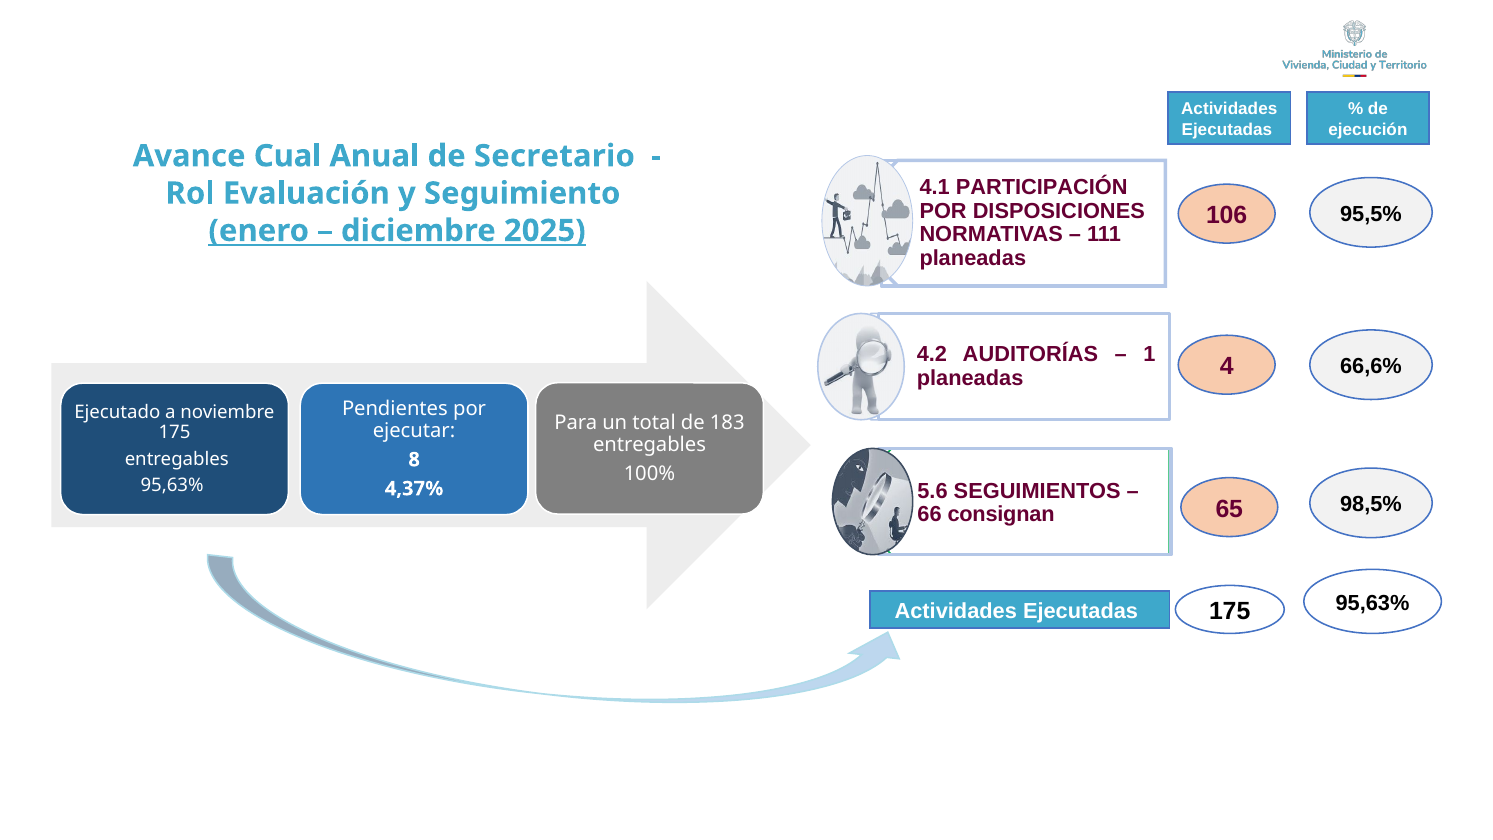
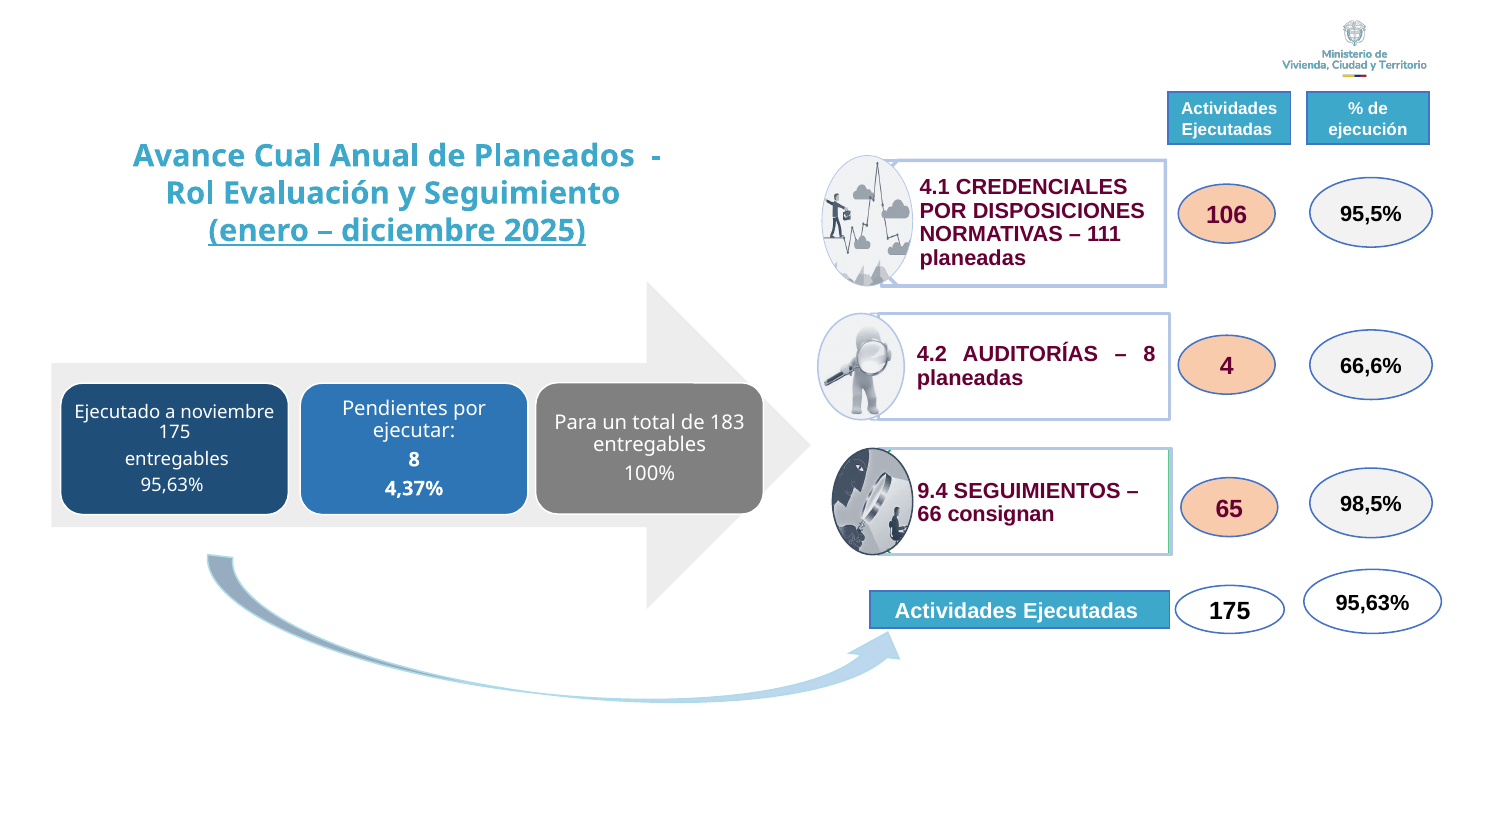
Secretario: Secretario -> Planeados (554, 156)
PARTICIPACIÓN: PARTICIPACIÓN -> CREDENCIALES (1042, 188)
1: 1 -> 8 (1149, 355)
5.6: 5.6 -> 9.4 (933, 491)
